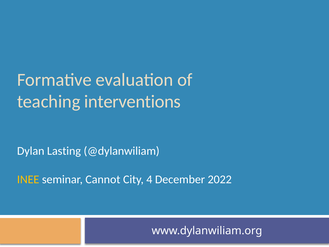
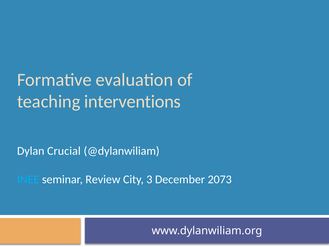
Lasting: Lasting -> Crucial (64, 151)
INEE colour: yellow -> light blue (28, 179)
Cannot: Cannot -> Review (103, 179)
4: 4 -> 3 (149, 179)
2022: 2022 -> 2073 (220, 179)
